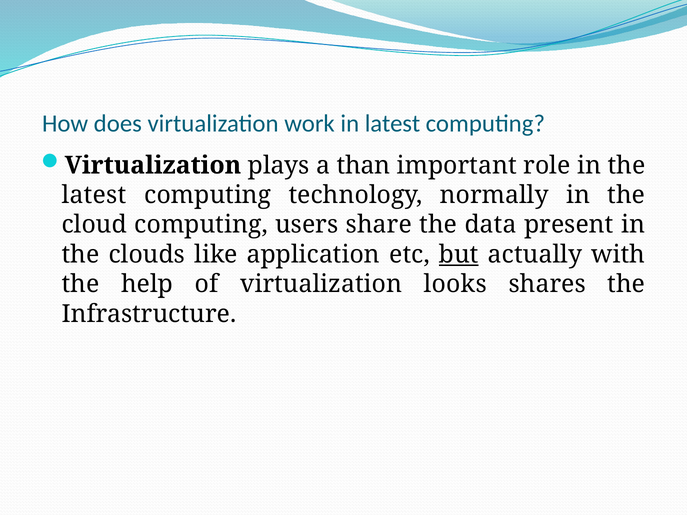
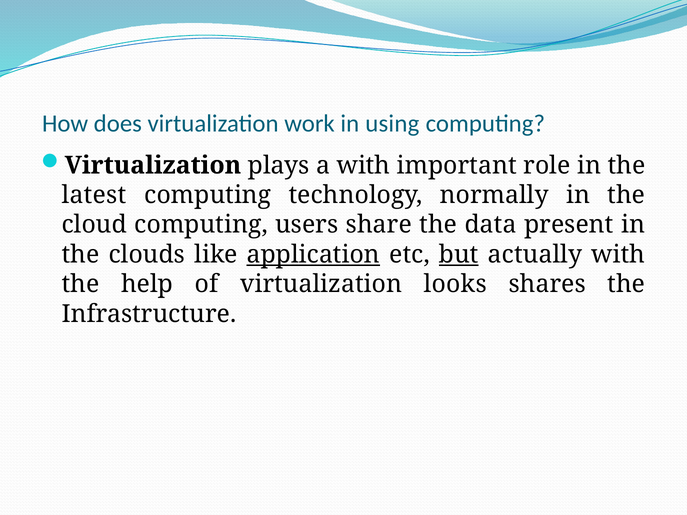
in latest: latest -> using (392, 124)
a than: than -> with (363, 165)
application underline: none -> present (313, 255)
